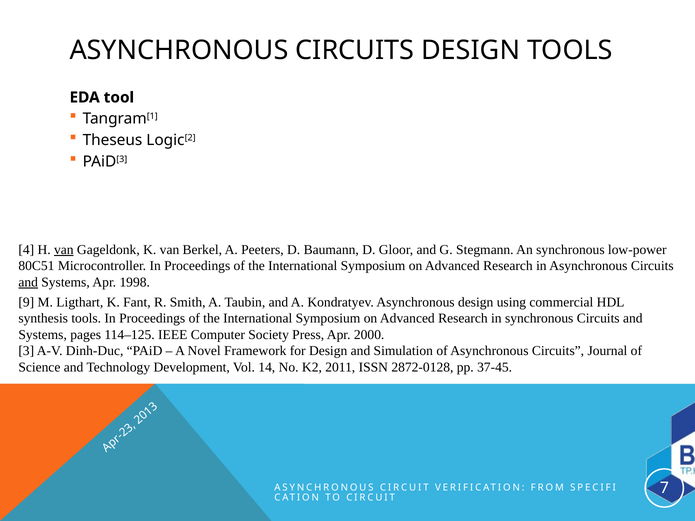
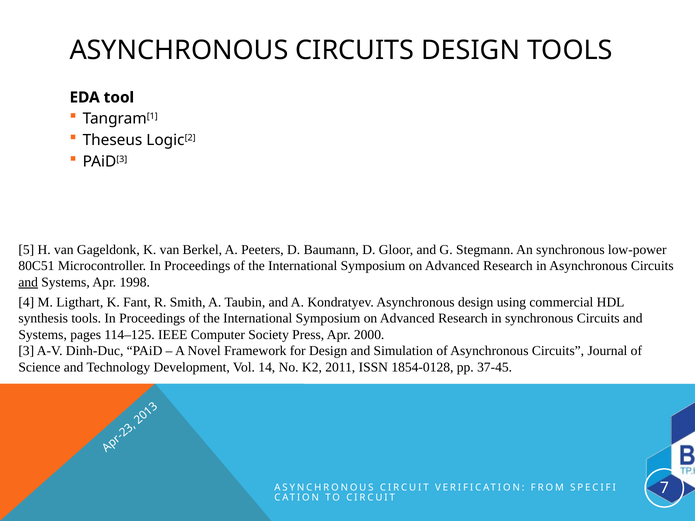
4: 4 -> 5 (26, 250)
van underline: present -> none (64, 250)
9: 9 -> 4 (26, 302)
2872-0128: 2872-0128 -> 1854-0128 (422, 367)
